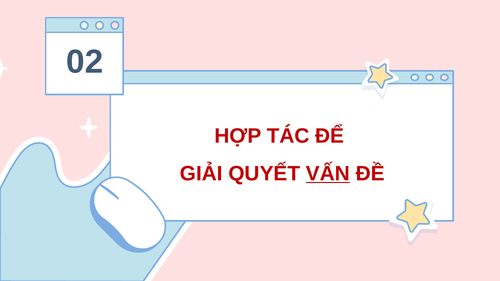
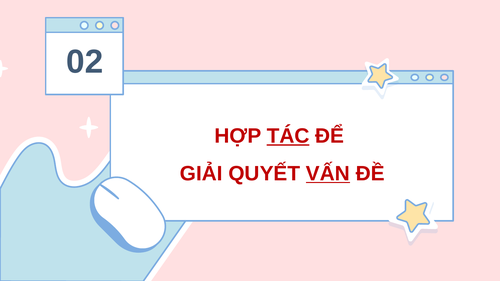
TÁC underline: none -> present (288, 136)
